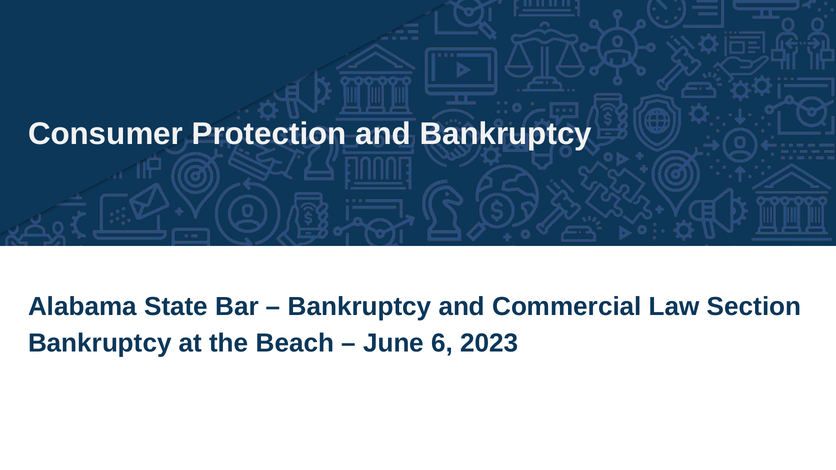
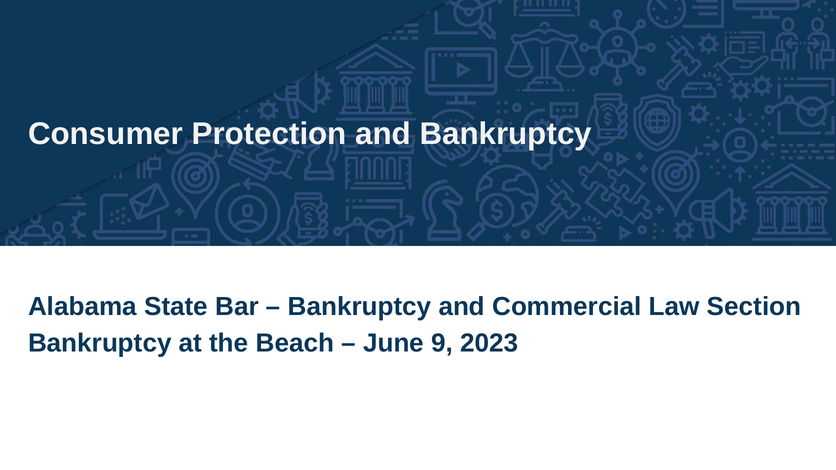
6: 6 -> 9 (442, 343)
